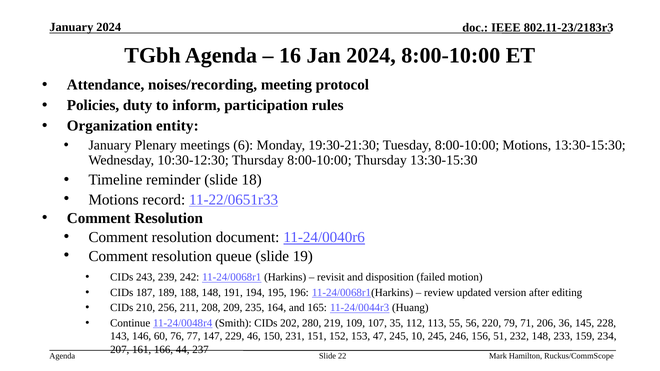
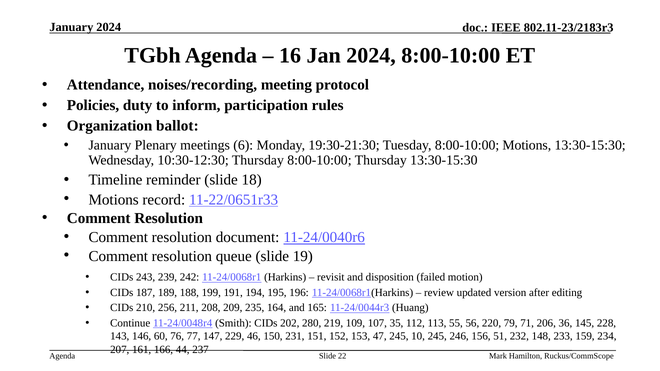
entity: entity -> ballot (177, 126)
188 148: 148 -> 199 (211, 293)
